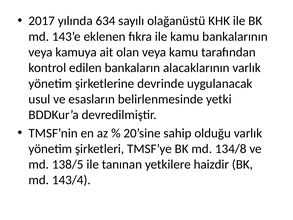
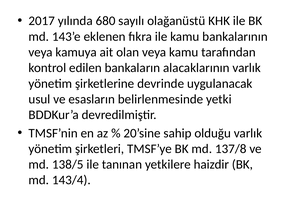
634: 634 -> 680 (106, 21)
134/8: 134/8 -> 137/8 (231, 149)
